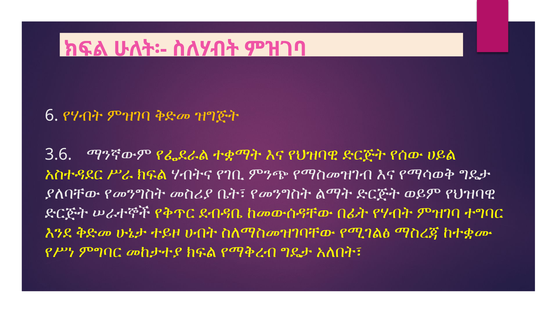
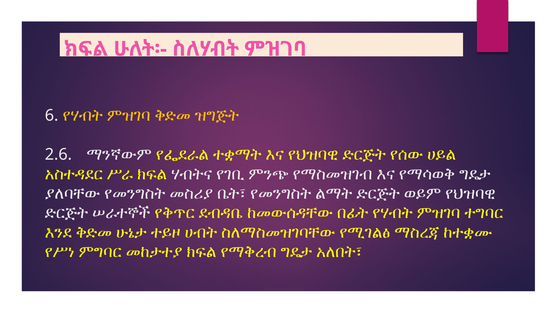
3.6: 3.6 -> 2.6 (58, 155)
